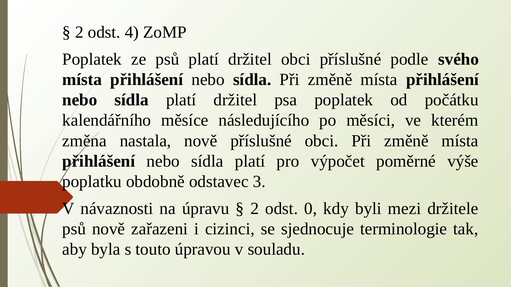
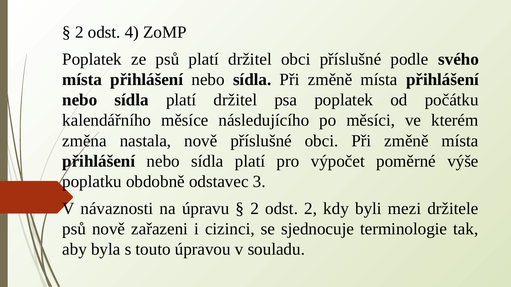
odst 0: 0 -> 2 (311, 209)
